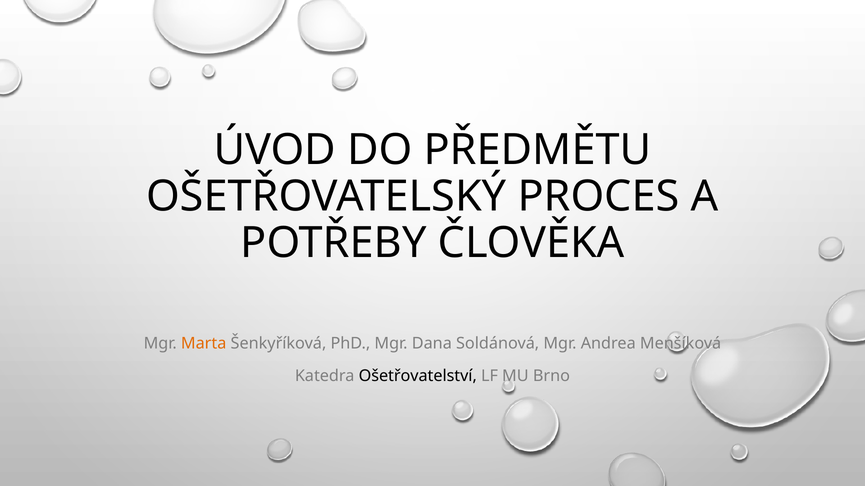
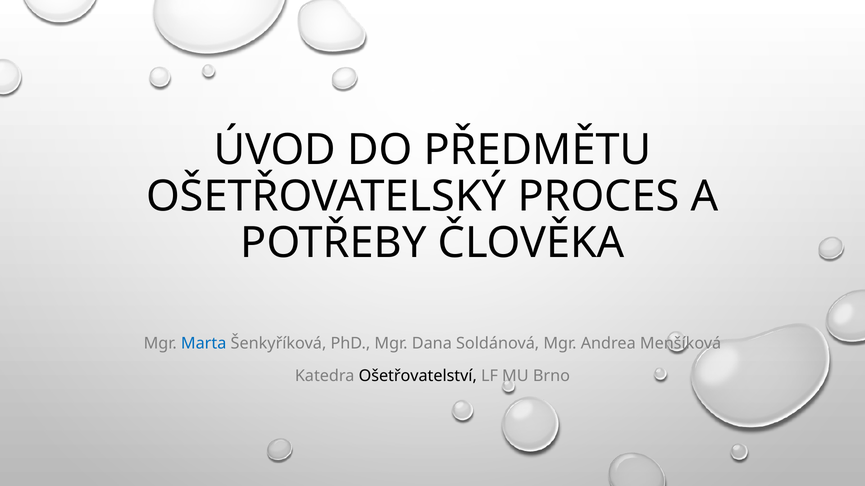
Marta colour: orange -> blue (204, 344)
